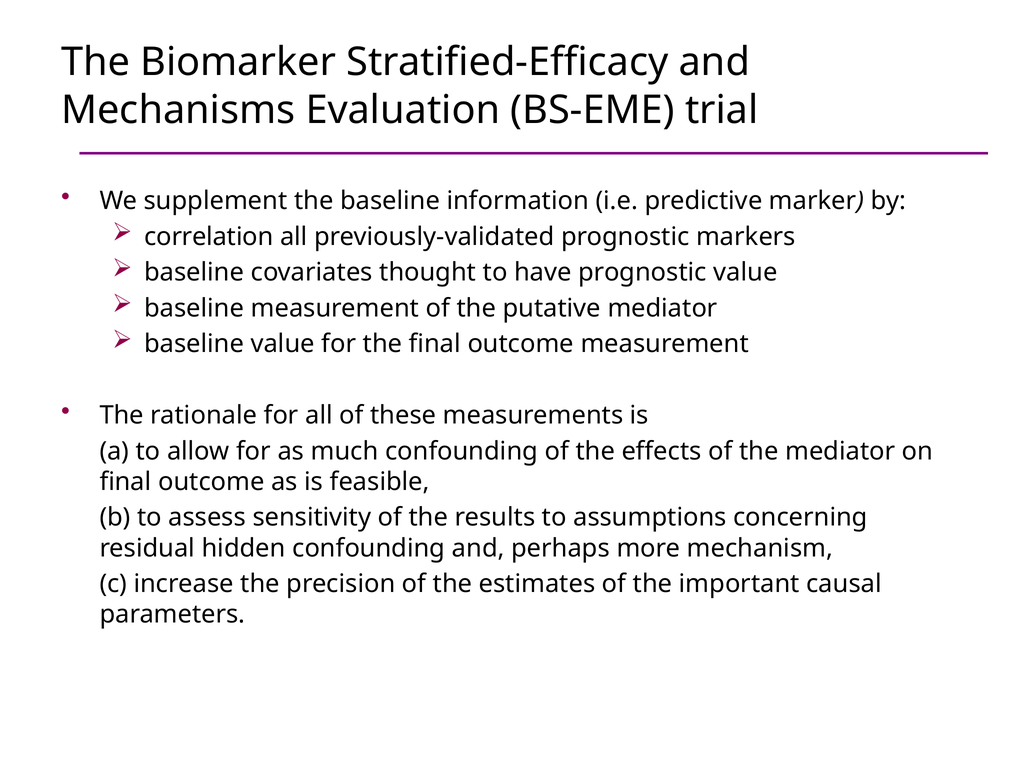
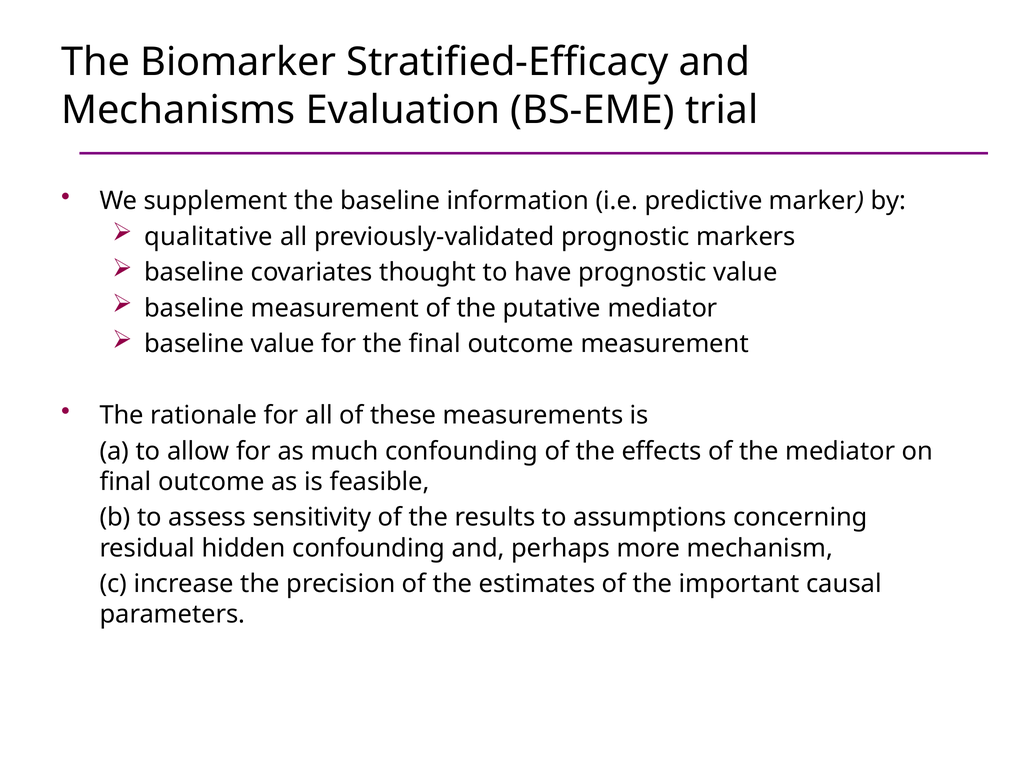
correlation: correlation -> qualitative (209, 237)
